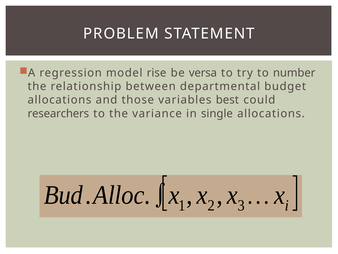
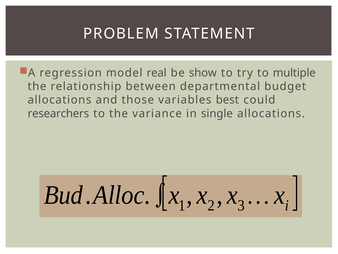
rise: rise -> real (157, 73)
versa: versa -> show (203, 73)
number: number -> multiple (294, 73)
